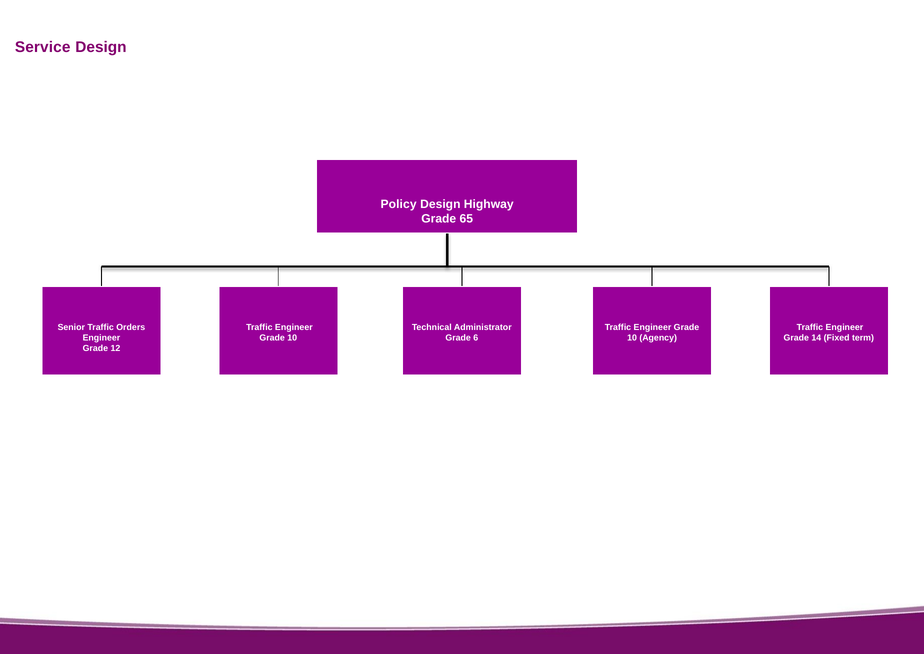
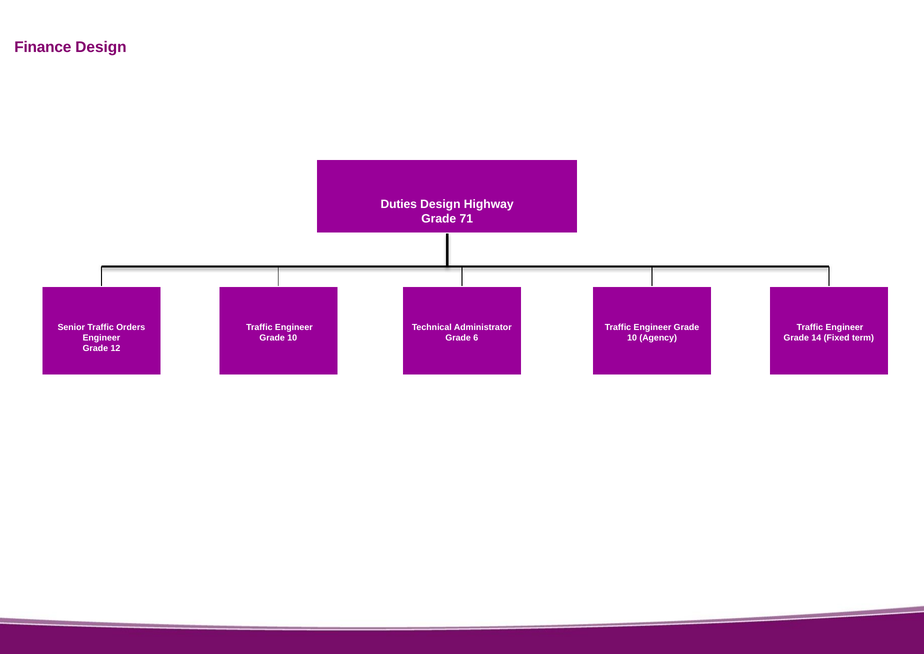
Service: Service -> Finance (43, 47)
Policy: Policy -> Duties (399, 204)
65: 65 -> 71 (466, 219)
